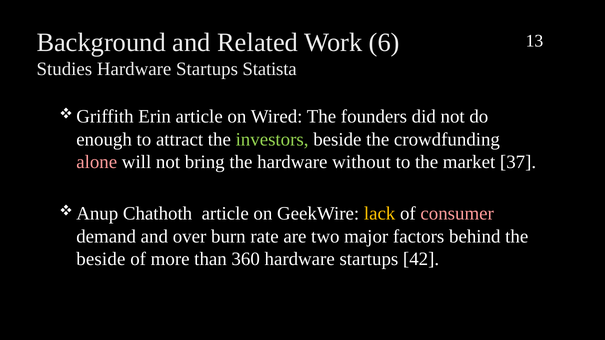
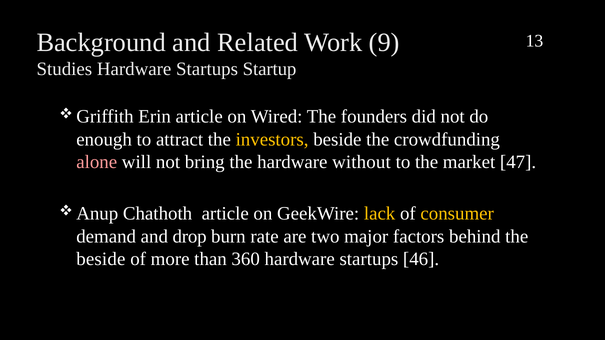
6: 6 -> 9 (384, 42)
Statista: Statista -> Startup (270, 69)
investors colour: light green -> yellow (272, 139)
37: 37 -> 47 (518, 162)
consumer colour: pink -> yellow (457, 214)
over: over -> drop (190, 237)
42: 42 -> 46 (421, 259)
